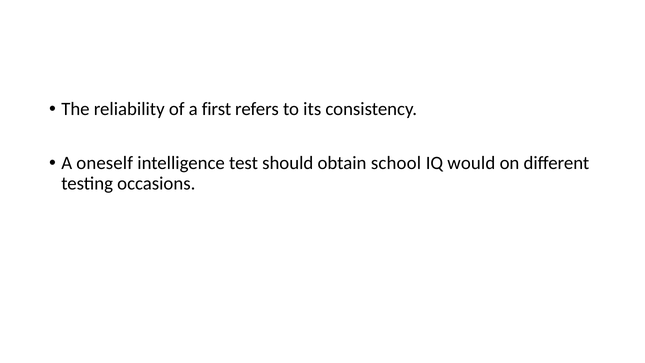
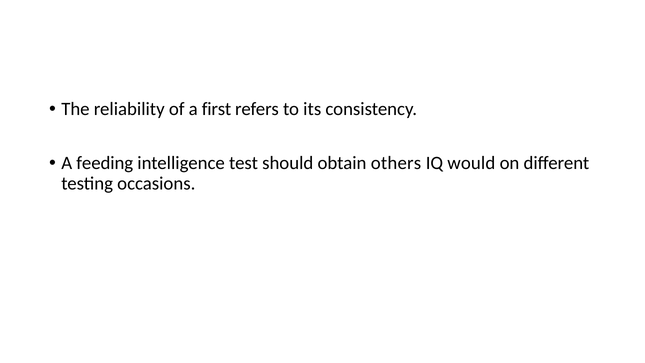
oneself: oneself -> feeding (105, 163)
school: school -> others (396, 163)
